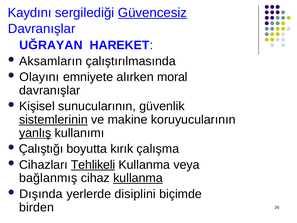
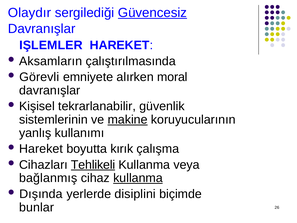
Kaydını: Kaydını -> Olaydır (29, 13)
UĞRAYAN: UĞRAYAN -> IŞLEMLER (51, 45)
Olayını: Olayını -> Görevli (39, 77)
sunucularının: sunucularının -> tekrarlanabilir (97, 106)
sistemlerinin underline: present -> none (53, 119)
makine underline: none -> present (128, 119)
yanlış underline: present -> none (35, 133)
Çalıştığı: Çalıştığı -> Hareket (41, 149)
birden: birden -> bunlar (37, 207)
